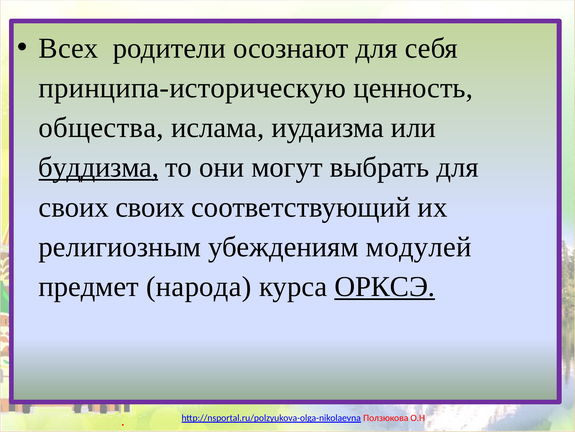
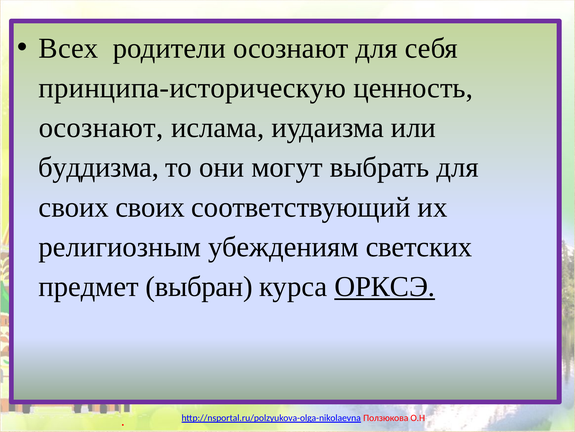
общества: общества -> осознают (101, 128)
буддизма underline: present -> none (99, 167)
модулей: модулей -> светских (419, 247)
народа: народа -> выбран (199, 286)
